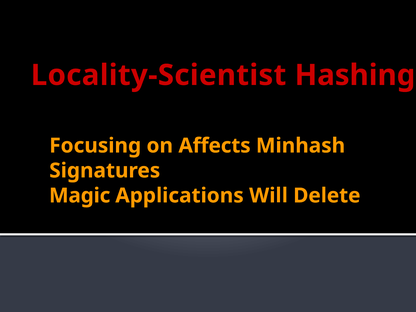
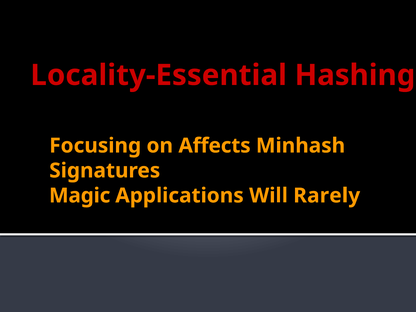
Locality-Scientist: Locality-Scientist -> Locality-Essential (159, 75)
Delete: Delete -> Rarely (327, 196)
